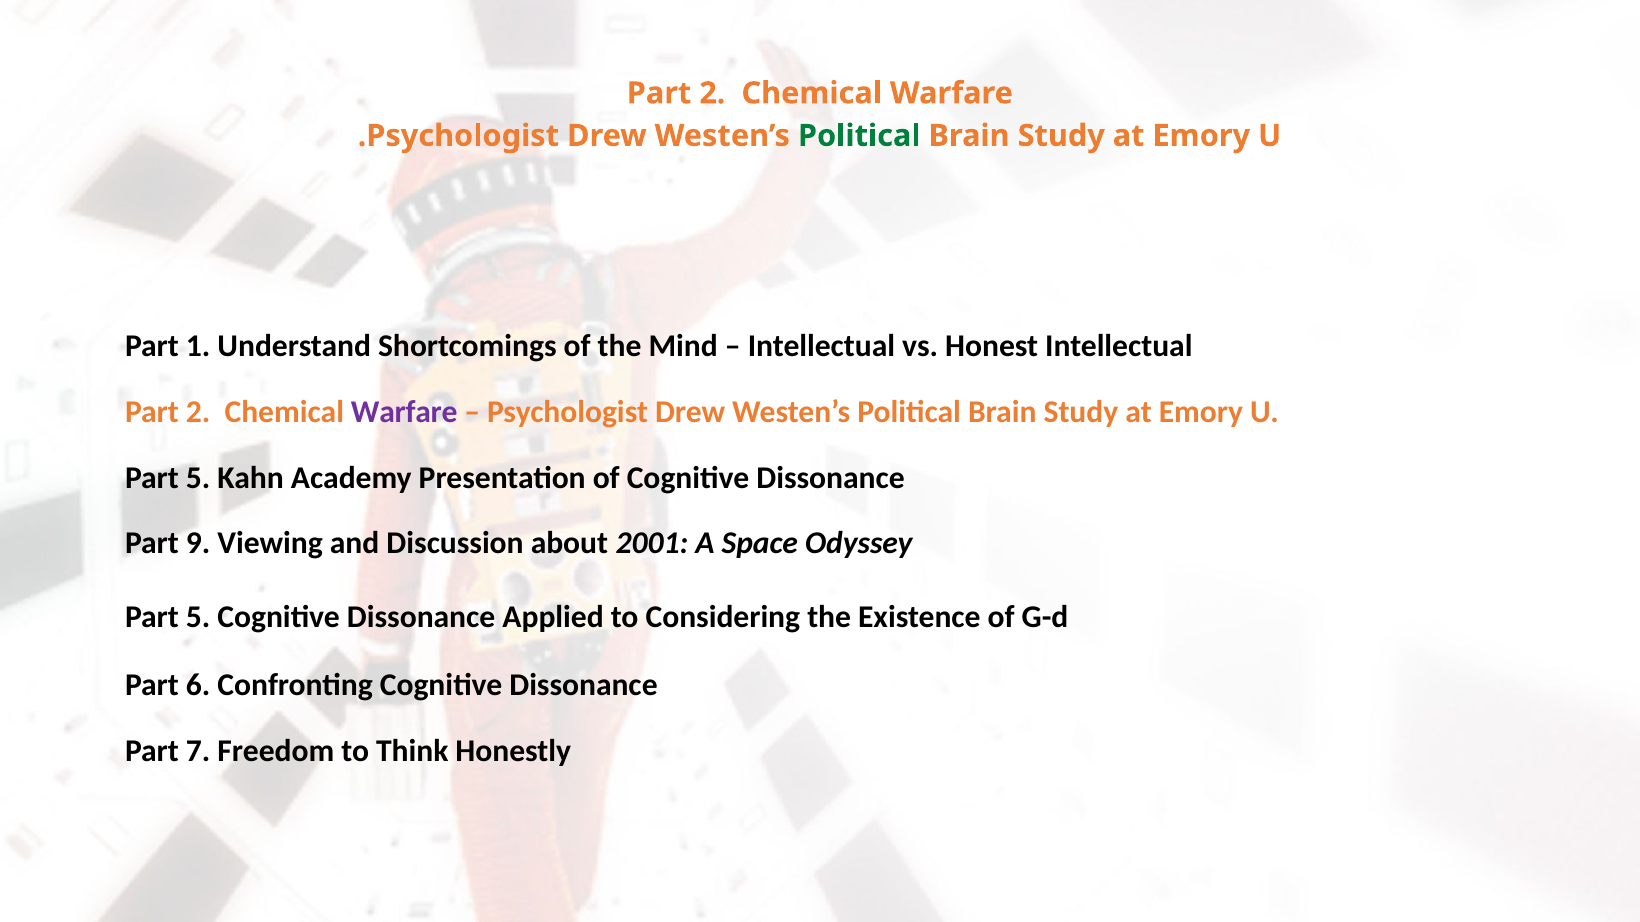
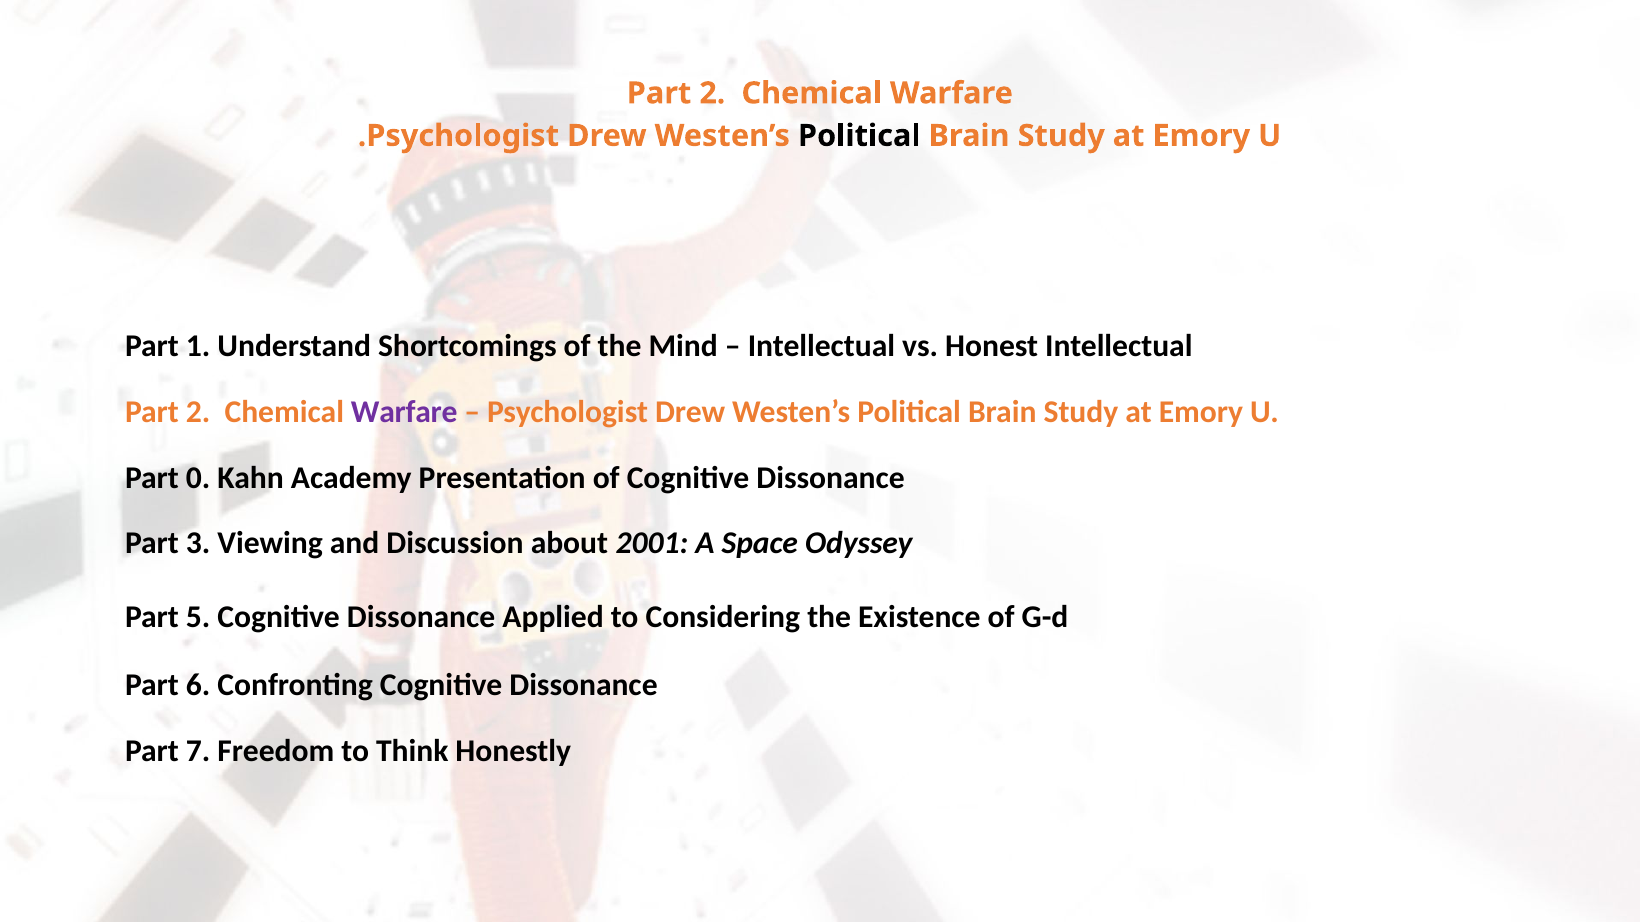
Political colour: green -> black (859, 136)
5: 5 -> 0 (198, 478)
9: 9 -> 3 (198, 544)
